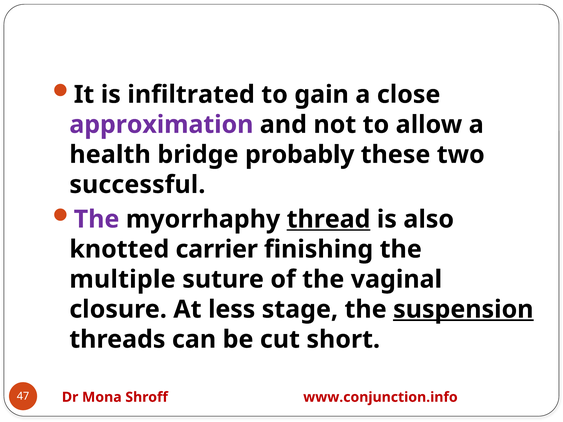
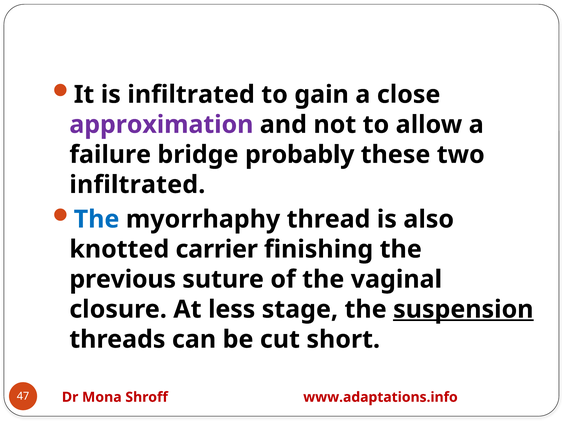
health: health -> failure (110, 155)
successful: successful -> infiltrated (137, 185)
The colour: purple -> blue (97, 219)
thread underline: present -> none (329, 219)
multiple: multiple -> previous (123, 280)
www.conjunction.info: www.conjunction.info -> www.adaptations.info (380, 397)
